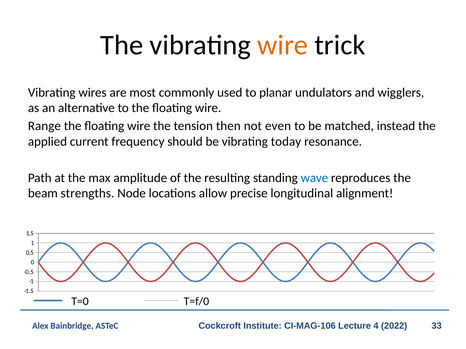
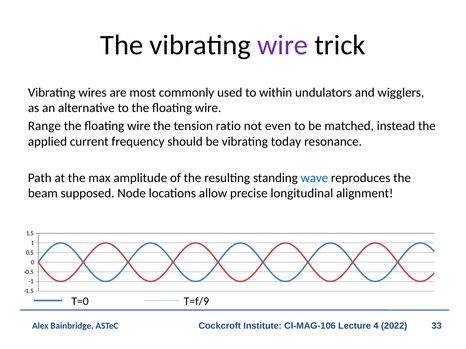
wire colour: orange -> purple (283, 45)
planar: planar -> within (276, 93)
then: then -> ratio (228, 126)
strengths: strengths -> supposed (88, 194)
T=f/0: T=f/0 -> T=f/9 (196, 302)
